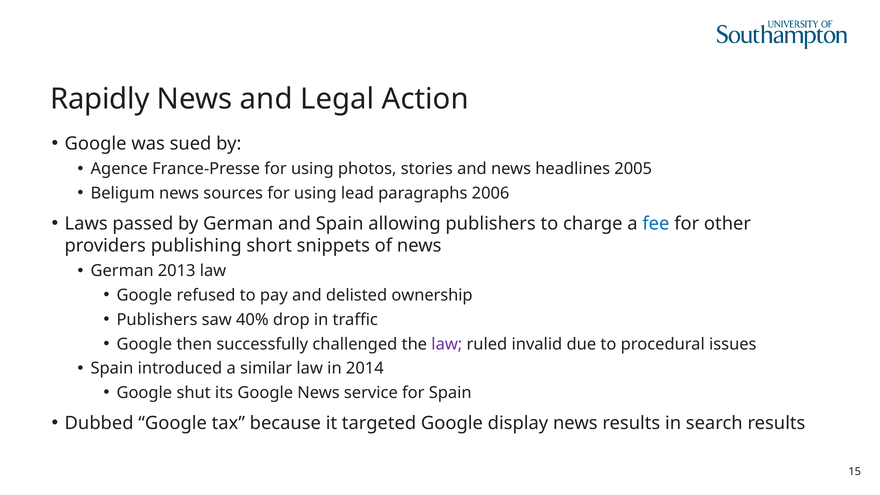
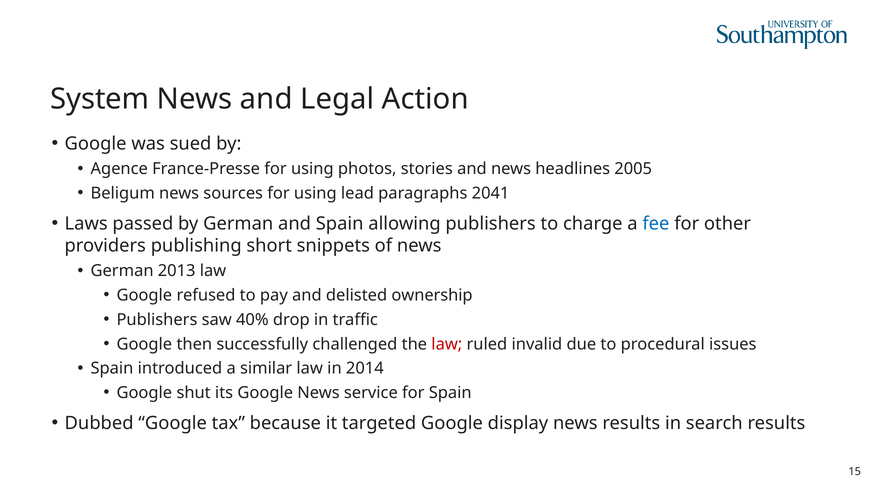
Rapidly: Rapidly -> System (100, 99)
2006: 2006 -> 2041 (491, 193)
law colour: purple -> red (447, 344)
